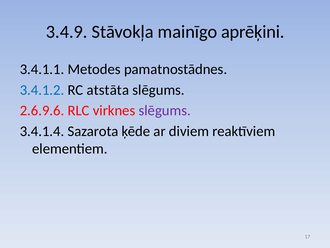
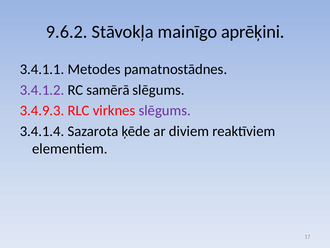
3.4.9: 3.4.9 -> 9.6.2 (67, 32)
3.4.1.2 colour: blue -> purple (42, 90)
atstāta: atstāta -> samērā (108, 90)
2.6.9.6: 2.6.9.6 -> 3.4.9.3 (42, 110)
